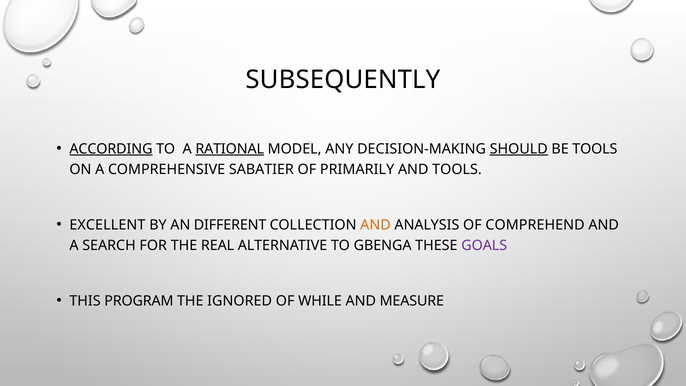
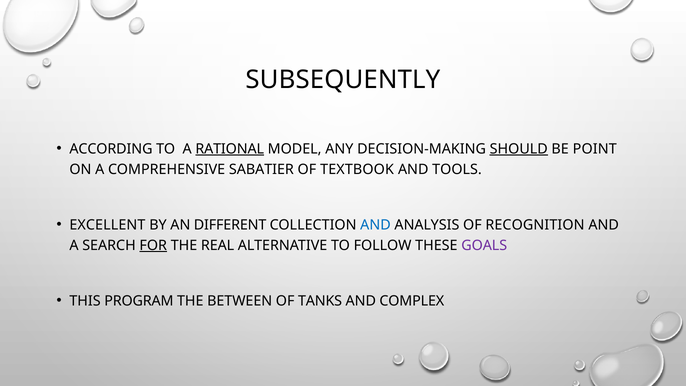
ACCORDING underline: present -> none (111, 149)
BE TOOLS: TOOLS -> POINT (595, 149)
PRIMARILY: PRIMARILY -> TEXTBOOK (357, 169)
AND colour: orange -> blue (375, 225)
COMPREHEND: COMPREHEND -> RECOGNITION (535, 225)
FOR underline: none -> present (153, 245)
GBENGA: GBENGA -> FOLLOW (383, 245)
IGNORED: IGNORED -> BETWEEN (240, 301)
WHILE: WHILE -> TANKS (320, 301)
MEASURE: MEASURE -> COMPLEX (412, 301)
